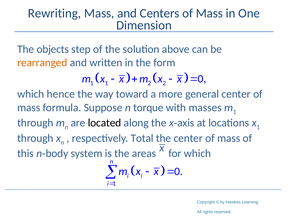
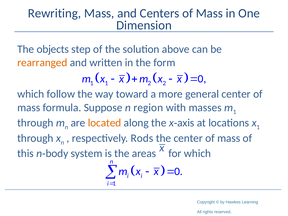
hence: hence -> follow (61, 94)
torque: torque -> region (148, 108)
located colour: black -> orange (105, 123)
Total: Total -> Rods (142, 138)
